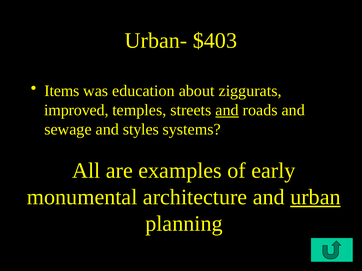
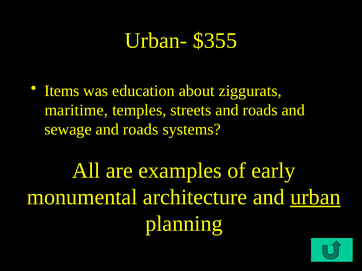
$403: $403 -> $355 (215, 41)
improved: improved -> maritime (76, 110)
and underline: present -> none (227, 110)
sewage and styles: styles -> roads (141, 130)
